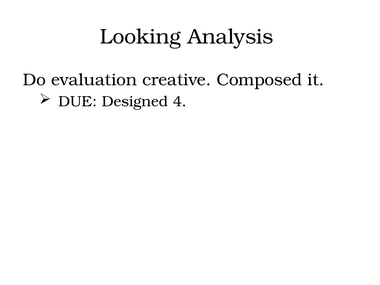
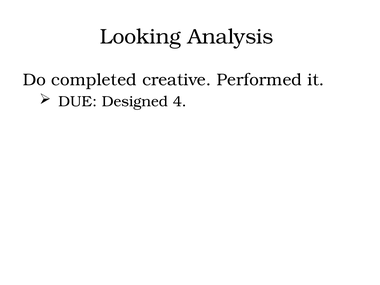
evaluation: evaluation -> completed (94, 80)
Composed: Composed -> Performed (259, 80)
